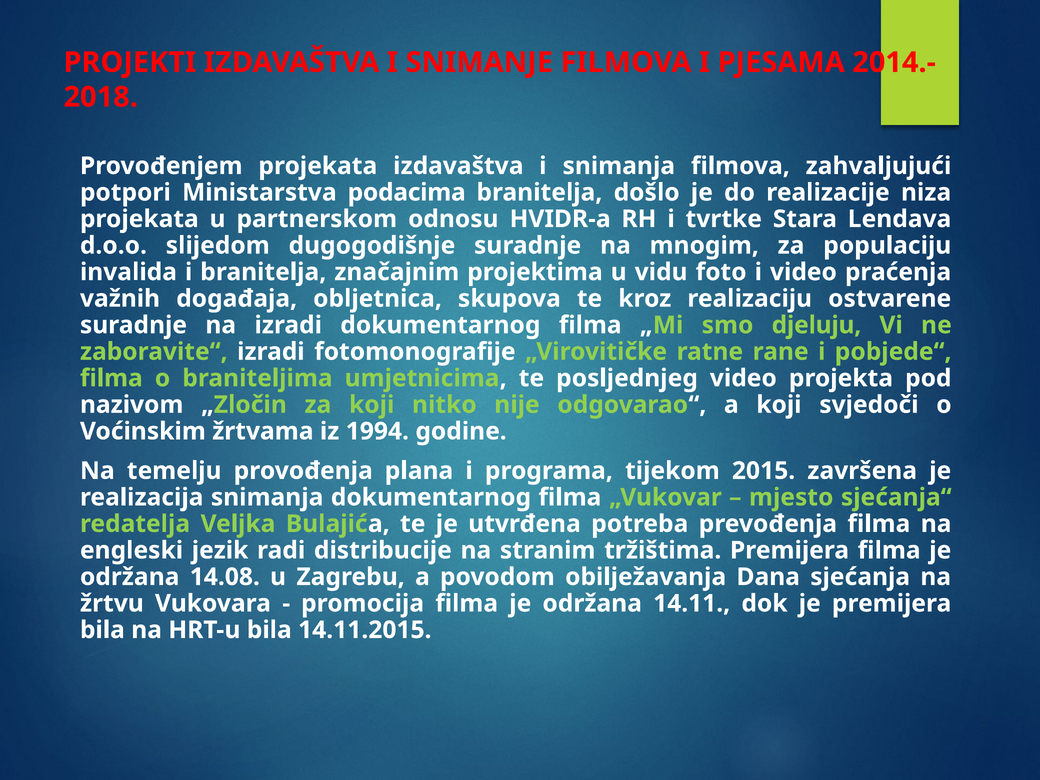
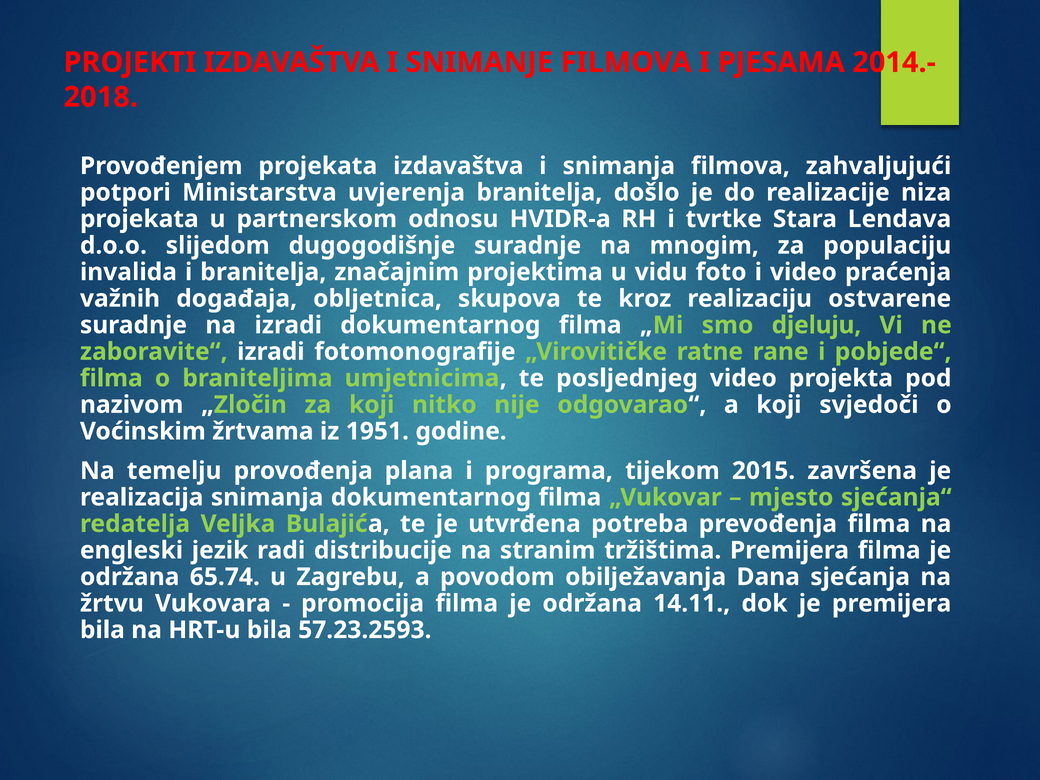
podacima: podacima -> uvjerenja (406, 192)
1994: 1994 -> 1951 (377, 431)
14.08: 14.08 -> 65.74 (225, 577)
14.11.2015: 14.11.2015 -> 57.23.2593 (365, 630)
